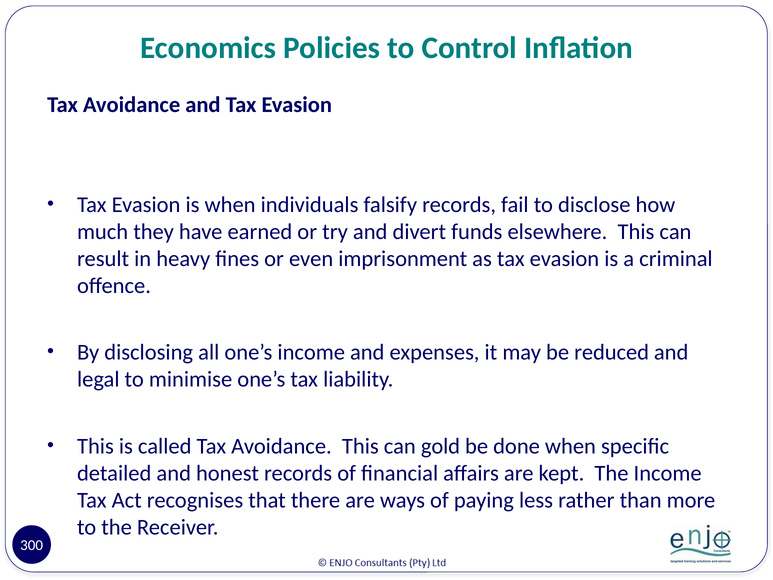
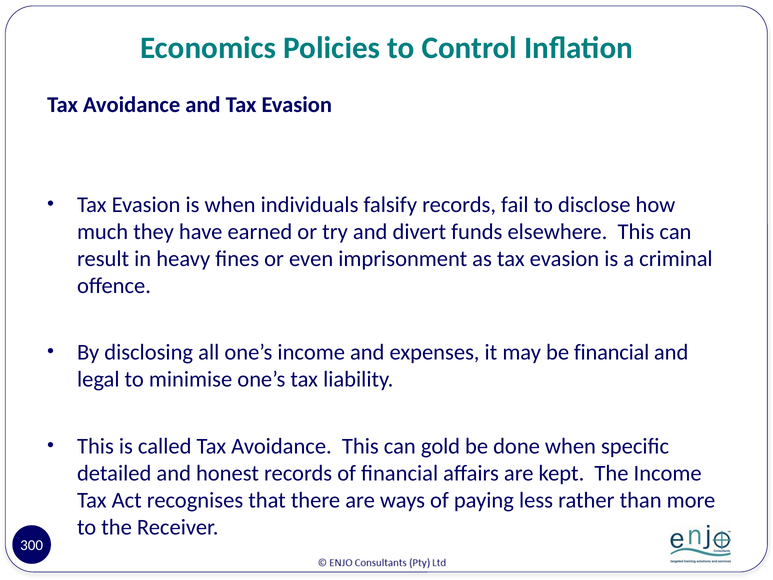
be reduced: reduced -> financial (612, 352)
